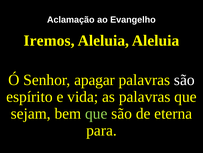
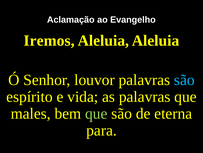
apagar: apagar -> louvor (94, 80)
são colour: white -> light blue (184, 80)
sejam: sejam -> males (31, 113)
